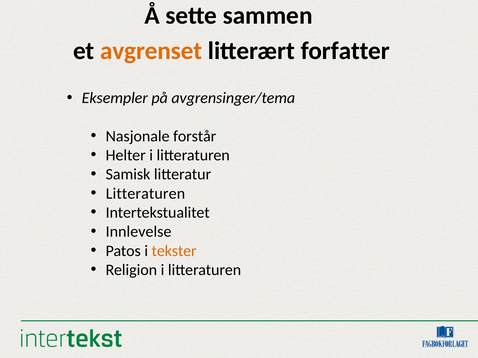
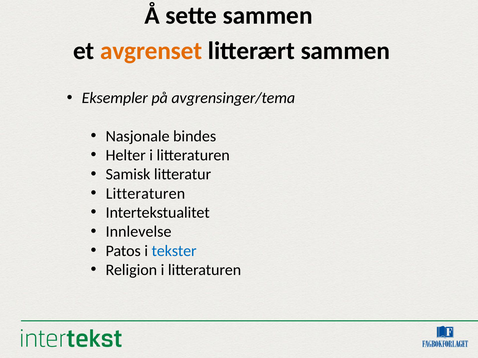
litterært forfatter: forfatter -> sammen (345, 51)
forstår: forstår -> bindes (195, 136)
tekster colour: orange -> blue (174, 251)
